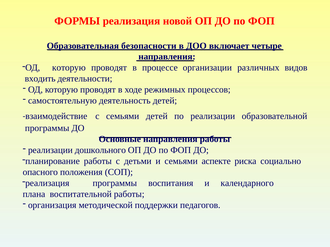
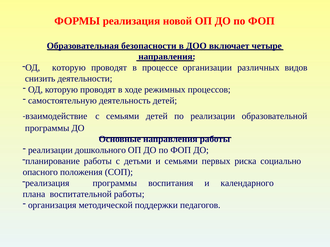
входить: входить -> снизить (40, 79)
аспекте: аспекте -> первых (216, 161)
